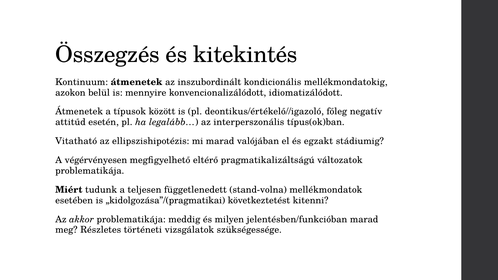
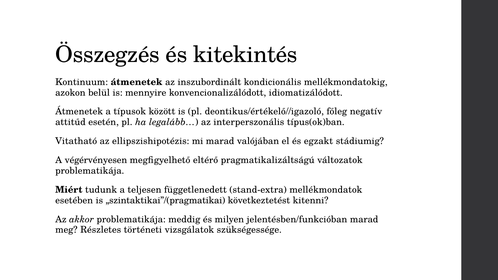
stand-volna: stand-volna -> stand-extra (258, 190)
„kidolgozása”/(pragmatikai: „kidolgozása”/(pragmatikai -> „szintaktikai”/(pragmatikai (165, 200)
